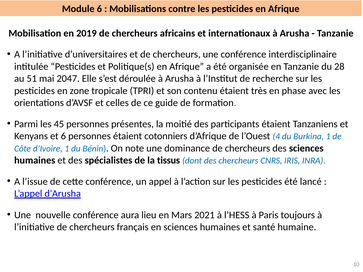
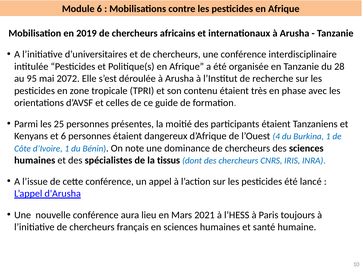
51: 51 -> 95 (32, 79)
2047: 2047 -> 2072 (68, 79)
45: 45 -> 25 (59, 124)
cotonniers: cotonniers -> dangereux (166, 136)
